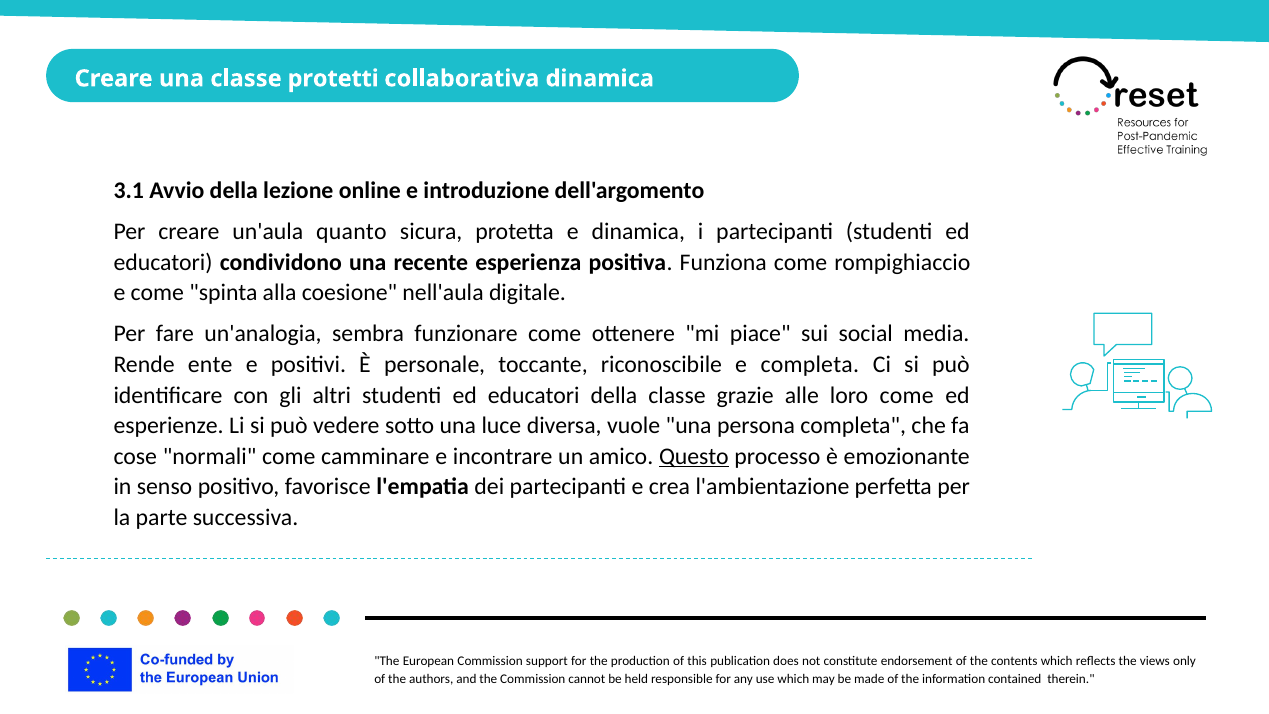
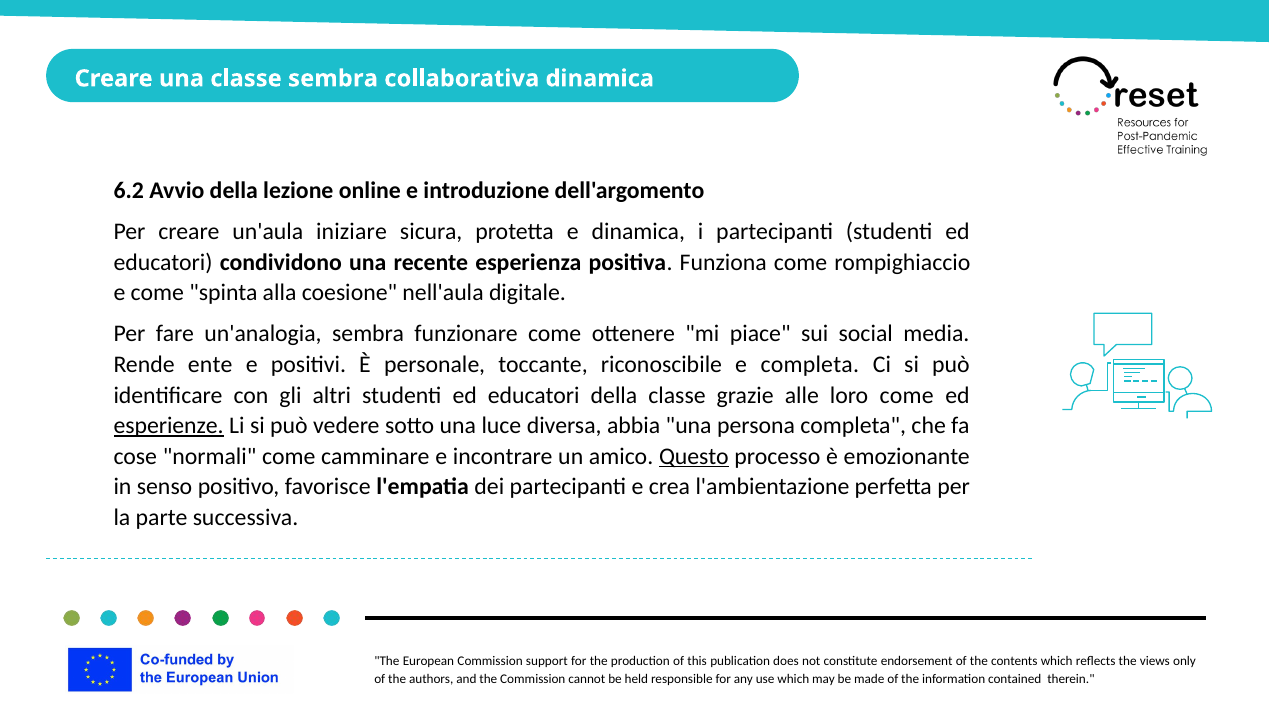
classe protetti: protetti -> sembra (333, 79)
3.1: 3.1 -> 6.2 (129, 191)
quanto: quanto -> iniziare (351, 232)
esperienze underline: none -> present (169, 426)
vuole: vuole -> abbia (634, 426)
